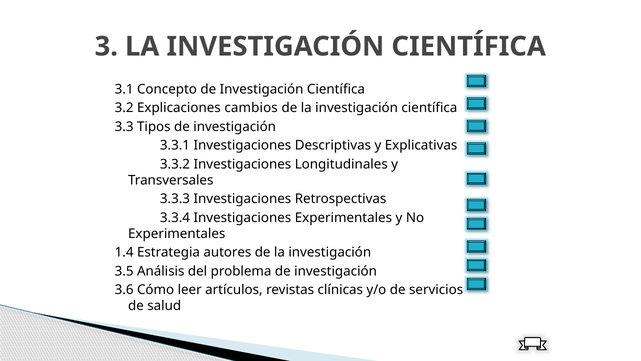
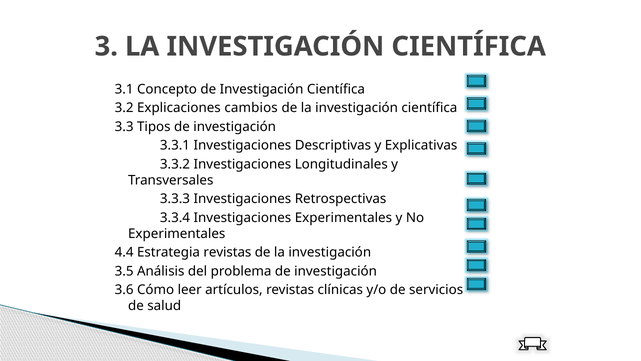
1.4: 1.4 -> 4.4 (124, 252)
Estrategia autores: autores -> revistas (227, 252)
